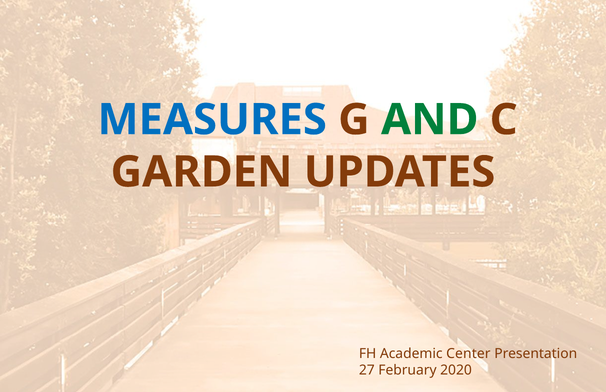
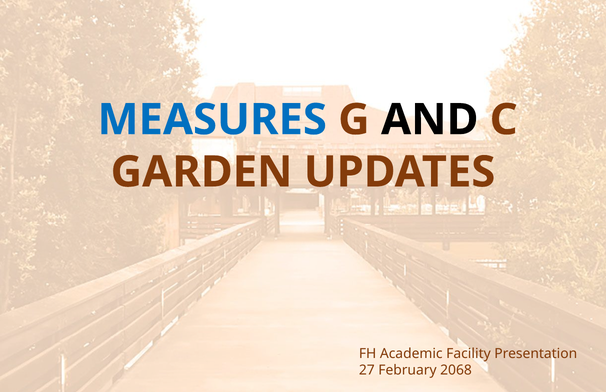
AND colour: green -> black (430, 120)
Center: Center -> Facility (468, 354)
2020: 2020 -> 2068 (456, 370)
